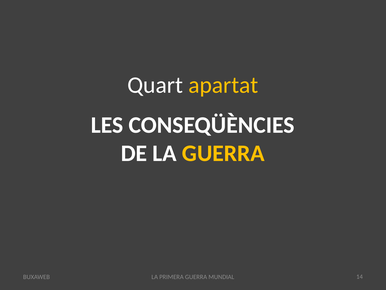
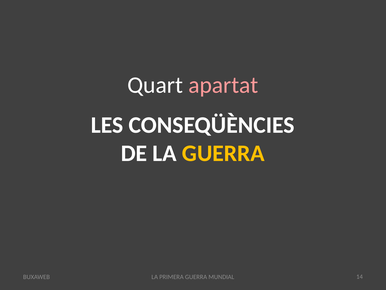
apartat colour: yellow -> pink (223, 85)
